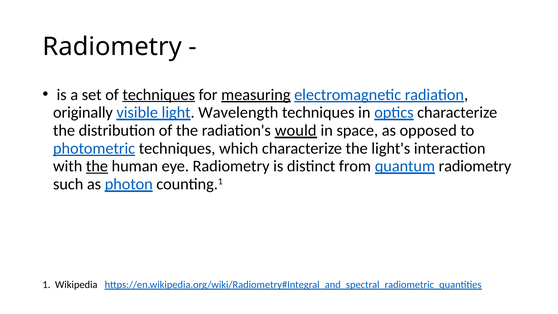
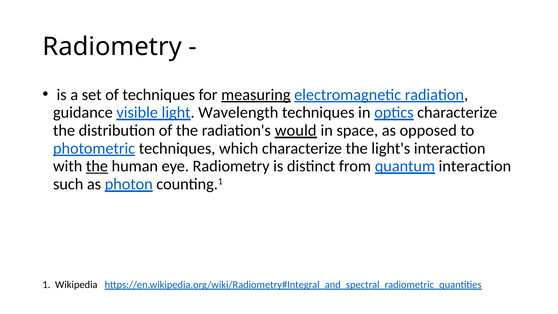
techniques underline: present -> none (159, 95)
originally: originally -> guidance (83, 112)
quantum radiometry: radiometry -> interaction (475, 166)
